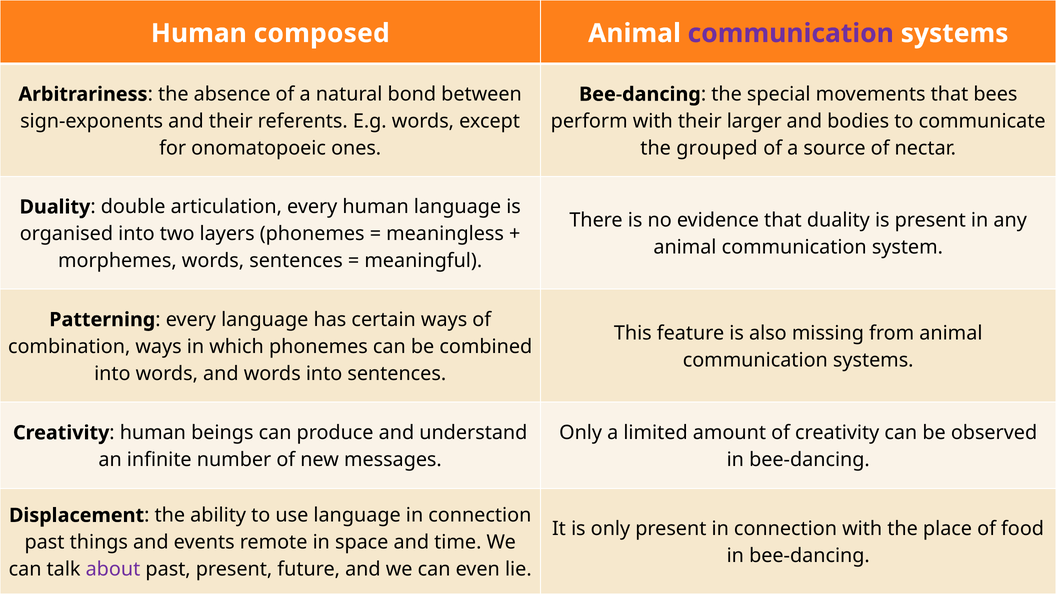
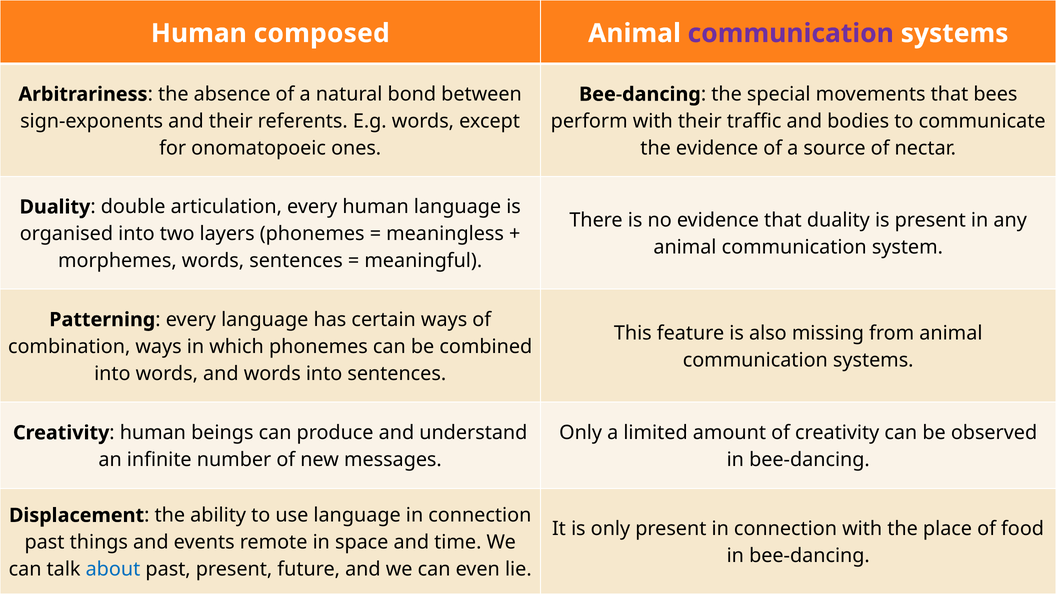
larger: larger -> traffic (754, 121)
the grouped: grouped -> evidence (717, 148)
about colour: purple -> blue (113, 569)
